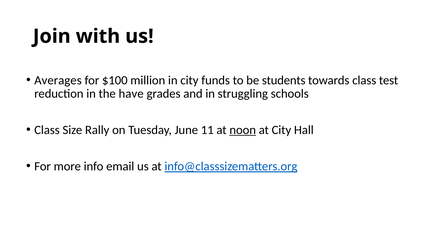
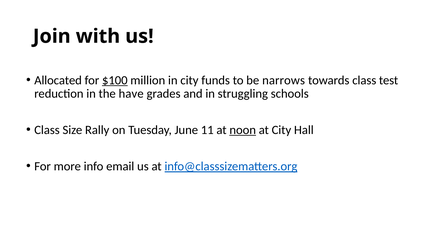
Averages: Averages -> Allocated (58, 80)
$100 underline: none -> present (115, 80)
students: students -> narrows (284, 80)
